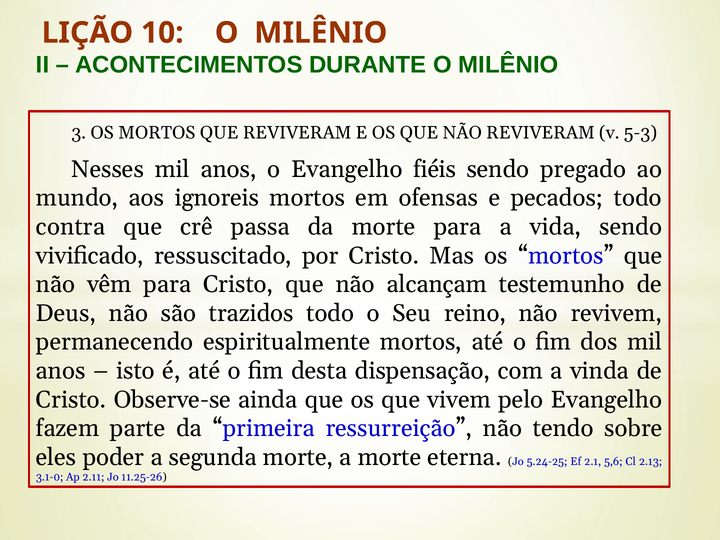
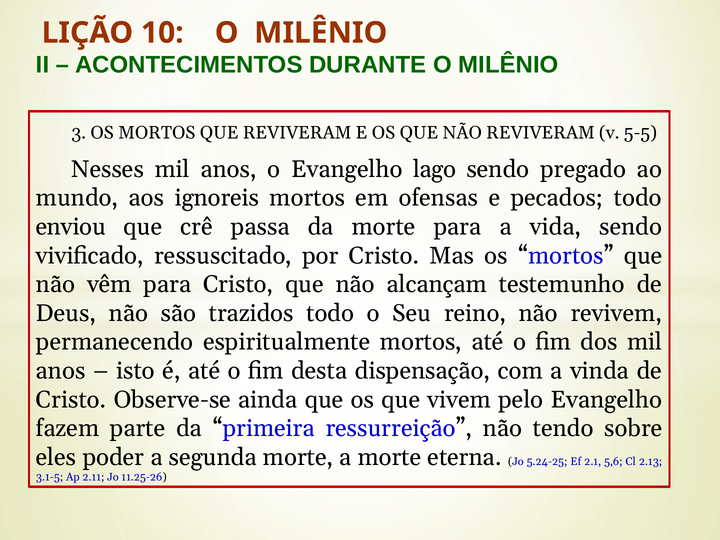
5-3: 5-3 -> 5-5 (640, 133)
fiéis: fiéis -> lago (435, 169)
contra: contra -> enviou (71, 227)
3.1-0: 3.1-0 -> 3.1-5 (50, 477)
